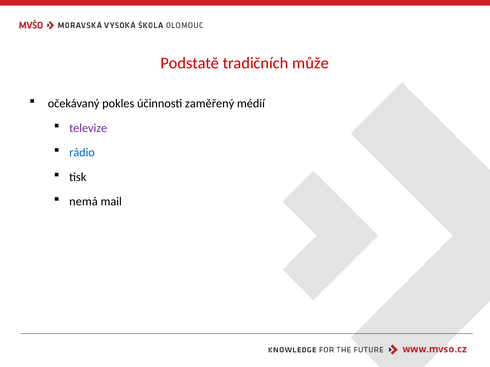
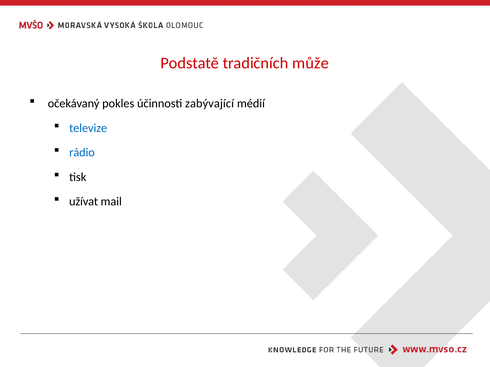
zaměřený: zaměřený -> zabývající (210, 104)
televize colour: purple -> blue (88, 128)
nemá: nemá -> užívat (84, 202)
